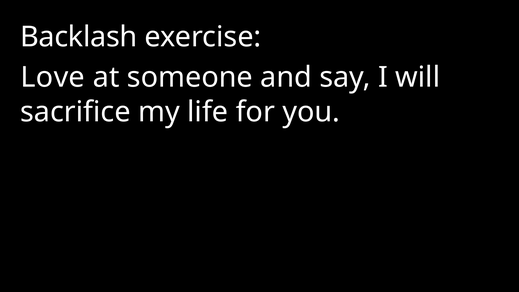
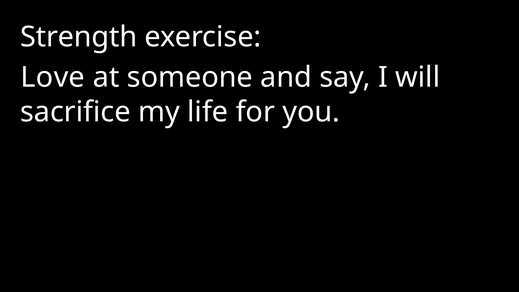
Backlash: Backlash -> Strength (79, 37)
